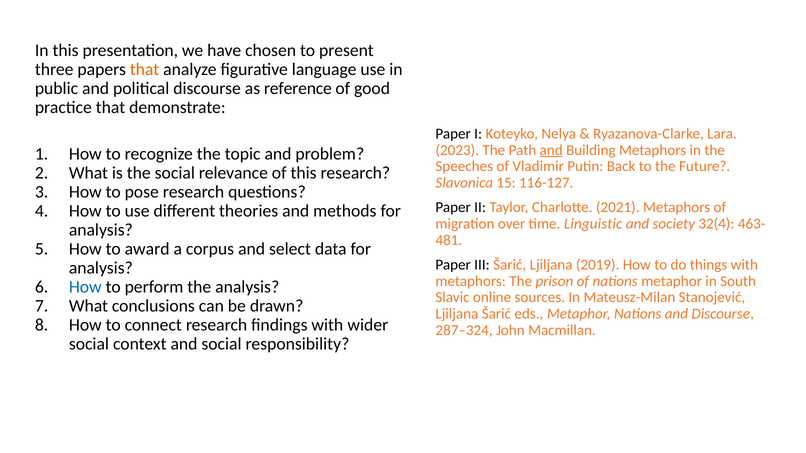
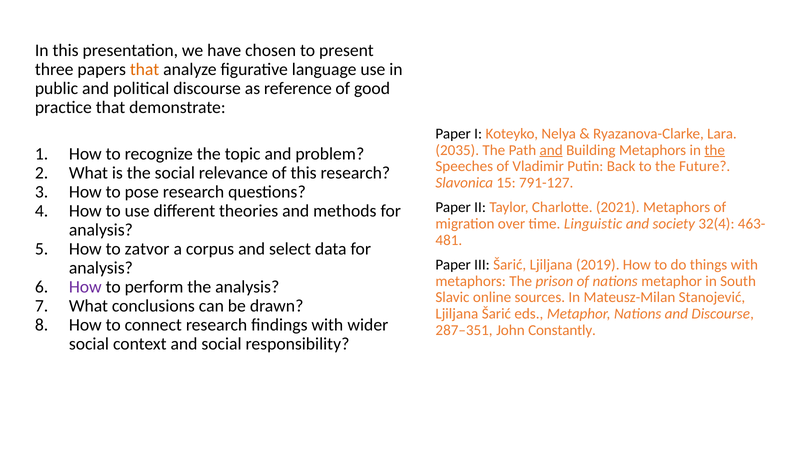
2023: 2023 -> 2035 (457, 150)
the underline: none -> present (715, 150)
116-127: 116-127 -> 791-127 (546, 183)
award: award -> zatvor (147, 249)
How colour: blue -> purple (85, 287)
287–324: 287–324 -> 287–351 (464, 330)
Macmillan: Macmillan -> Constantly (562, 330)
